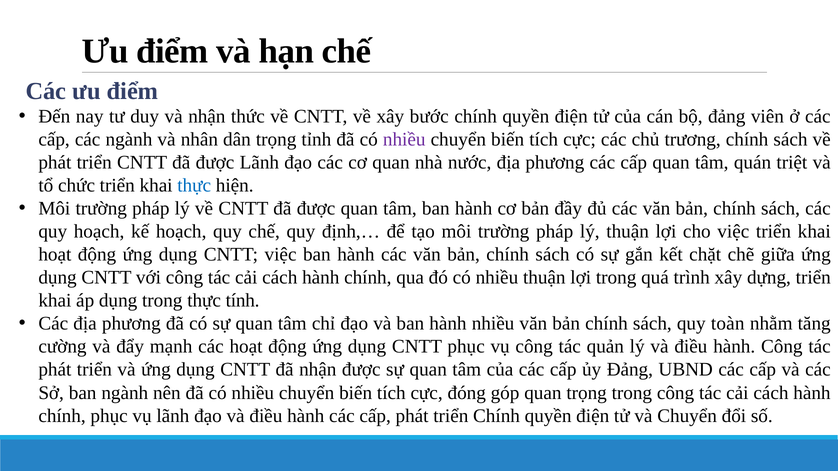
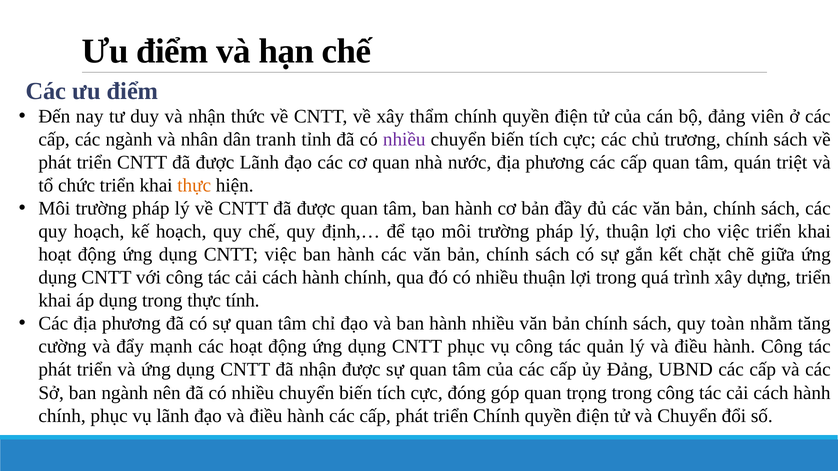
bước: bước -> thẩm (429, 117)
dân trọng: trọng -> tranh (276, 140)
thực colour: blue -> orange (194, 186)
